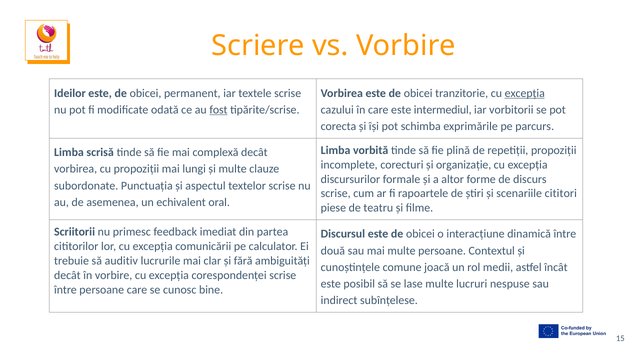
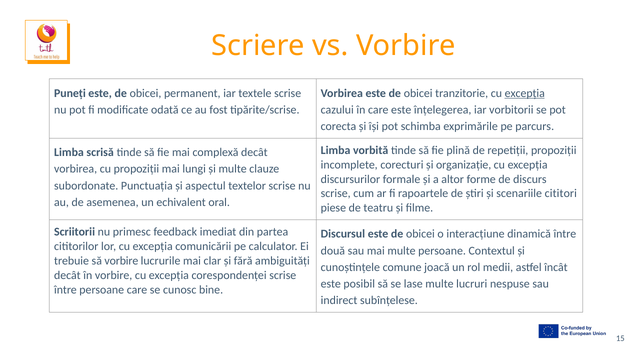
Ideilor: Ideilor -> Puneți (70, 93)
fost underline: present -> none (218, 110)
intermediul: intermediul -> înțelegerea (443, 110)
să auditiv: auditiv -> vorbire (121, 261)
